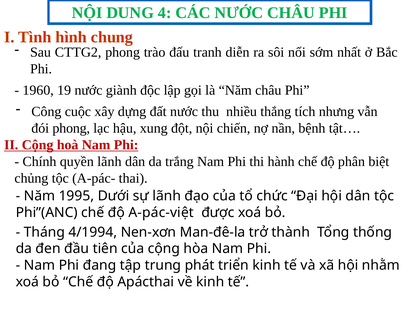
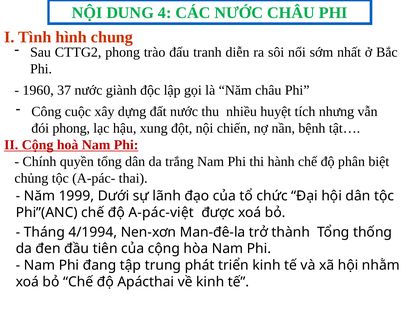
19: 19 -> 37 (64, 90)
thắng: thắng -> huyệt (276, 112)
quyền lãnh: lãnh -> tổng (110, 162)
1995: 1995 -> 1999 (76, 196)
